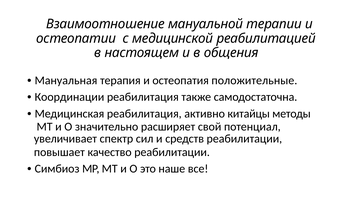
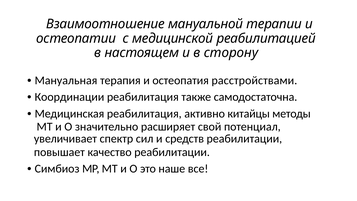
общения: общения -> сторону (231, 53)
положительные: положительные -> расстройствами (254, 80)
